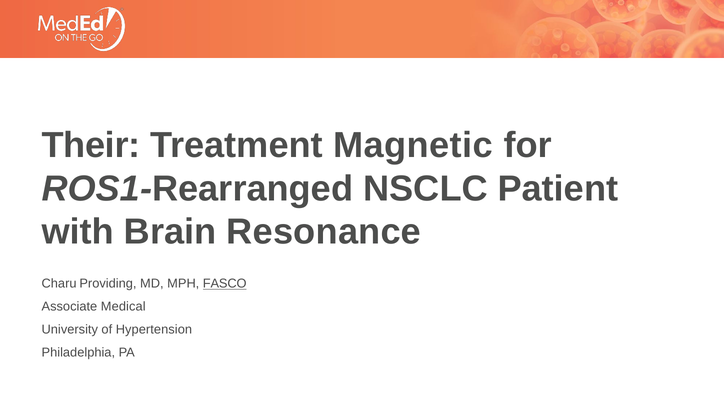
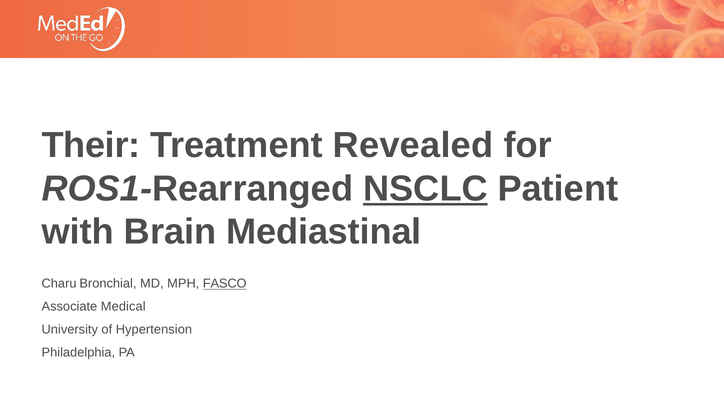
Magnetic: Magnetic -> Revealed (413, 145)
NSCLC underline: none -> present (425, 189)
Resonance: Resonance -> Mediastinal (324, 232)
Providing: Providing -> Bronchial (108, 284)
